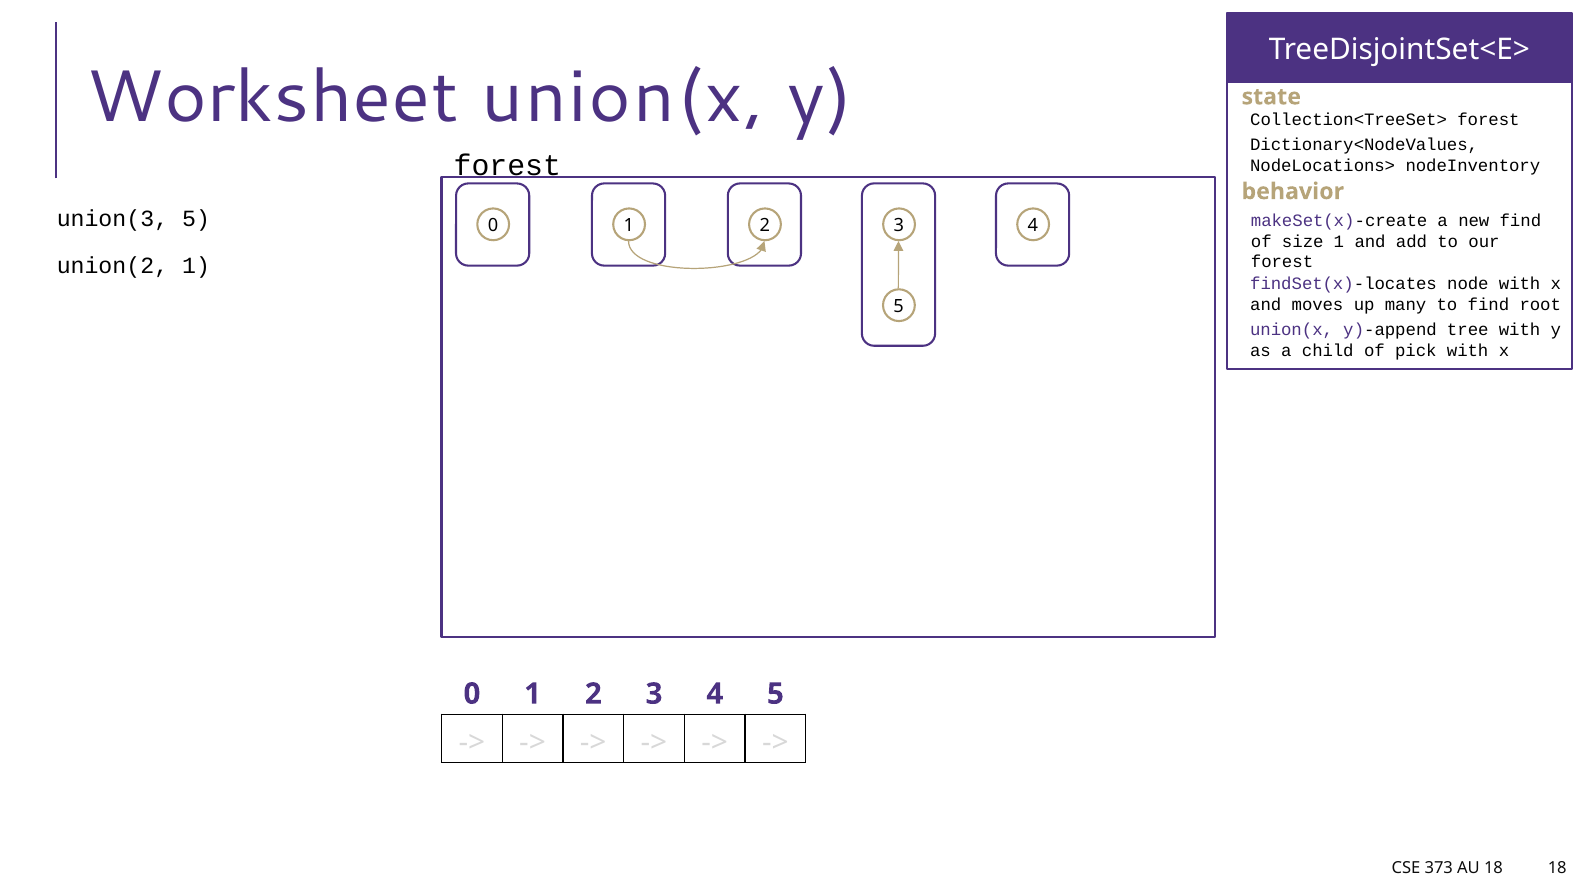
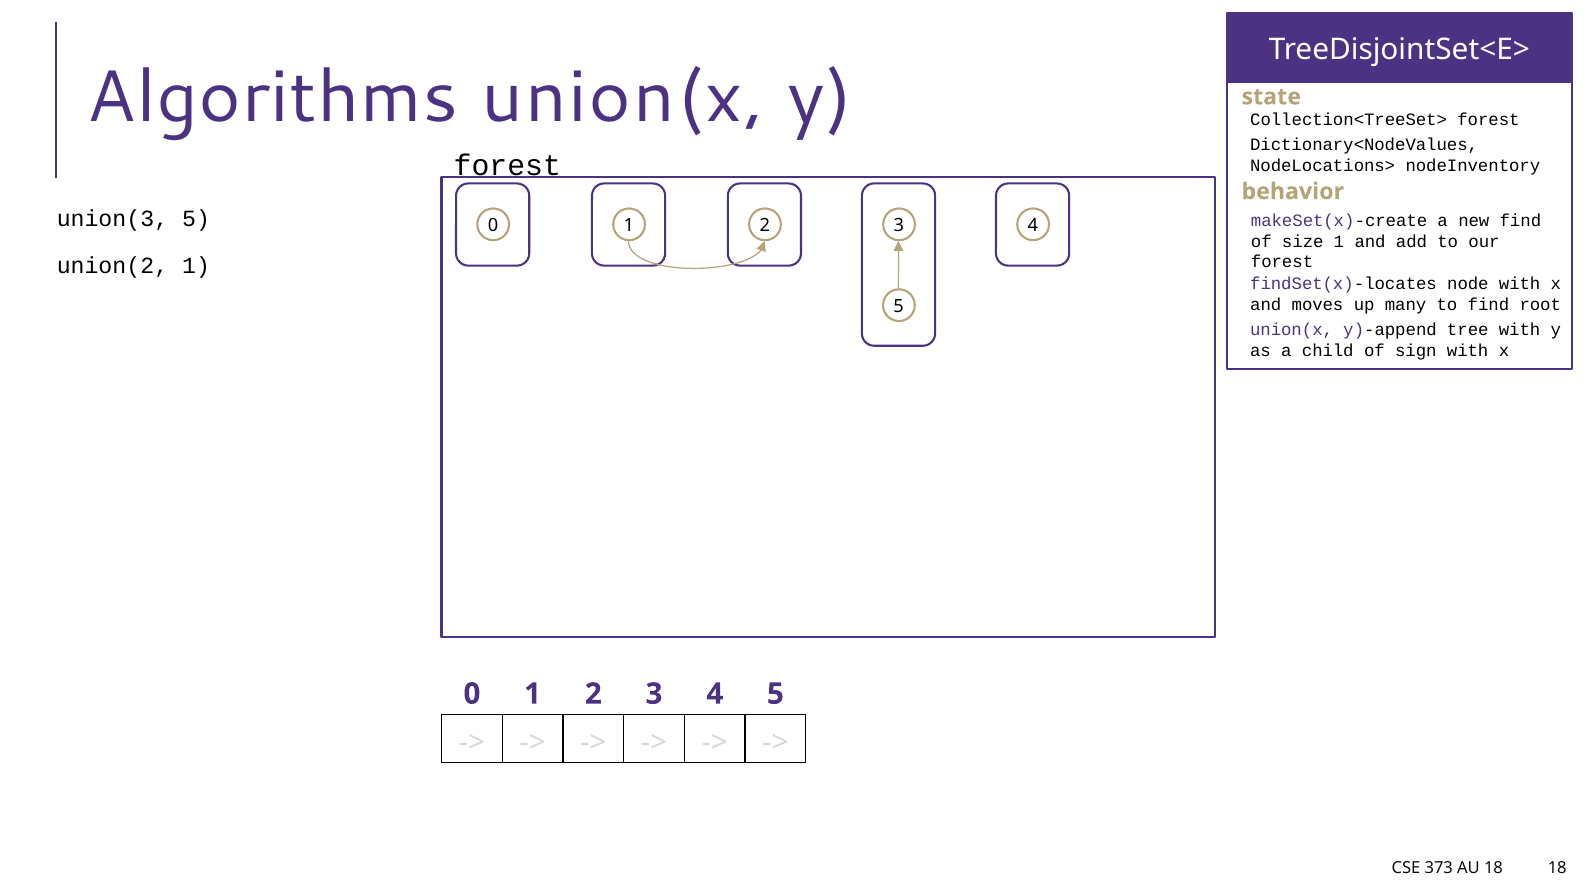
Worksheet: Worksheet -> Algorithms (273, 97)
pick: pick -> sign (1416, 351)
